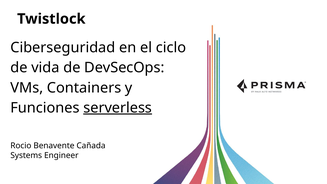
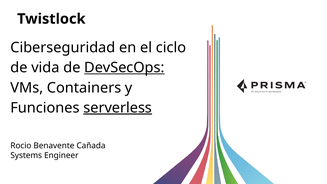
DevSecOps underline: none -> present (124, 68)
